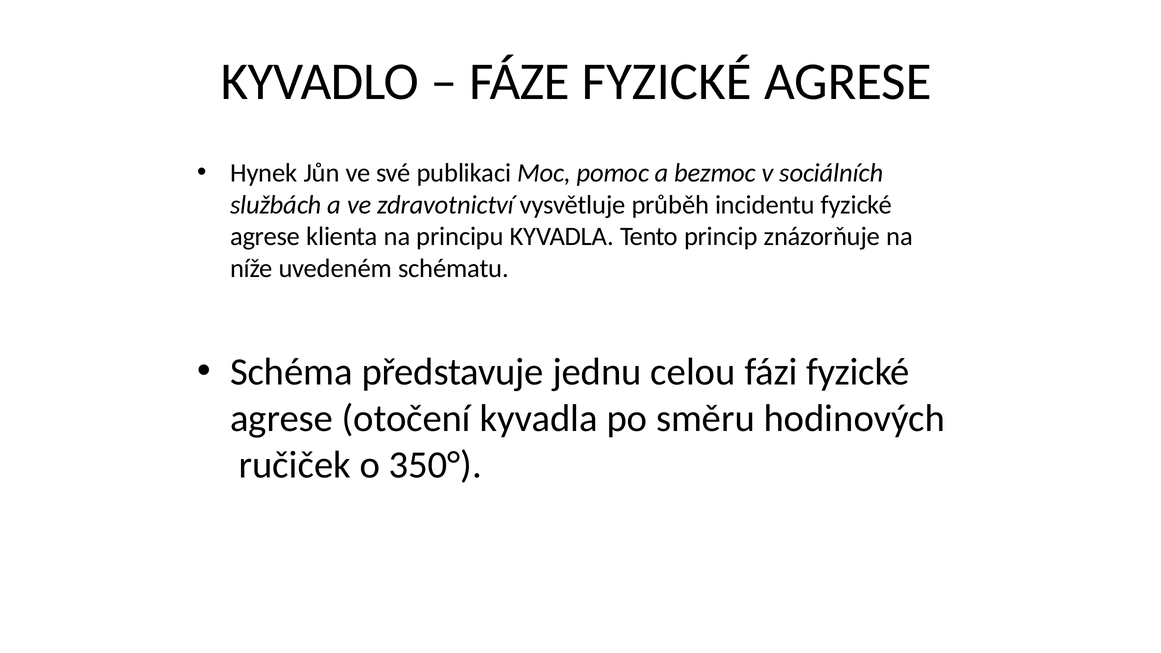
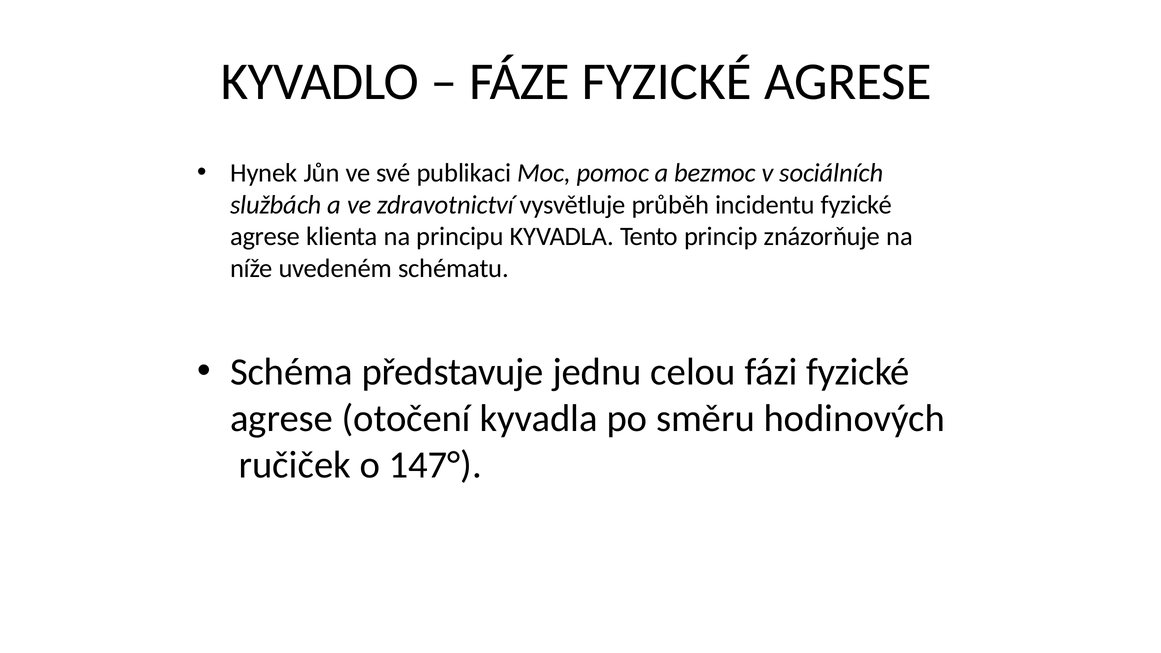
350°: 350° -> 147° (435, 465)
